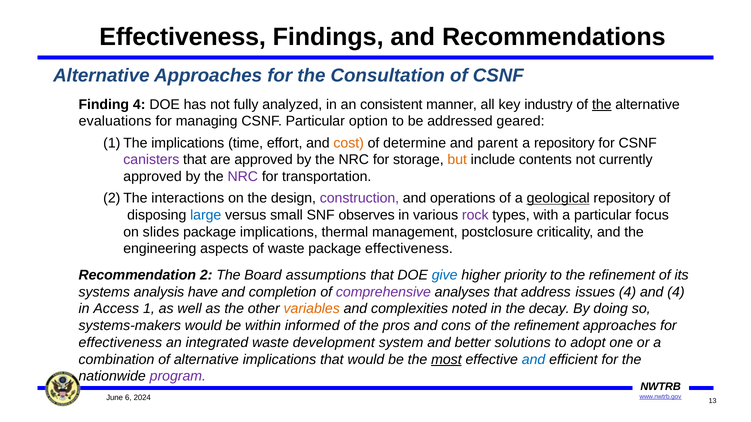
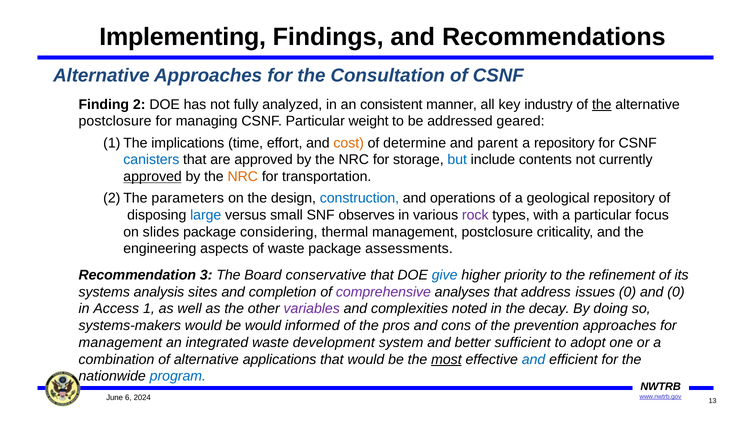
Effectiveness: Effectiveness -> Implementing (183, 37)
Finding 4: 4 -> 2 (139, 104)
evaluations: evaluations -> postclosure (115, 121)
option: option -> weight (369, 121)
canisters colour: purple -> blue (151, 160)
but colour: orange -> blue (457, 160)
approved underline: none -> present (153, 177)
NRC colour: purple -> orange (243, 177)
interactions: interactions -> parameters (188, 198)
construction colour: purple -> blue (359, 198)
geological underline: present -> none (558, 198)
package implications: implications -> considering (279, 232)
package effectiveness: effectiveness -> assessments (409, 249)
2: 2 -> 3 (206, 275)
assumptions: assumptions -> conservative (326, 275)
have: have -> sites (203, 292)
issues 4: 4 -> 0 (628, 292)
and 4: 4 -> 0 (676, 292)
variables colour: orange -> purple (312, 309)
be within: within -> would (263, 326)
of the refinement: refinement -> prevention (546, 326)
effectiveness: effectiveness -> management (120, 343)
solutions: solutions -> sufficient (523, 343)
alternative implications: implications -> applications (280, 360)
program colour: purple -> blue (178, 377)
